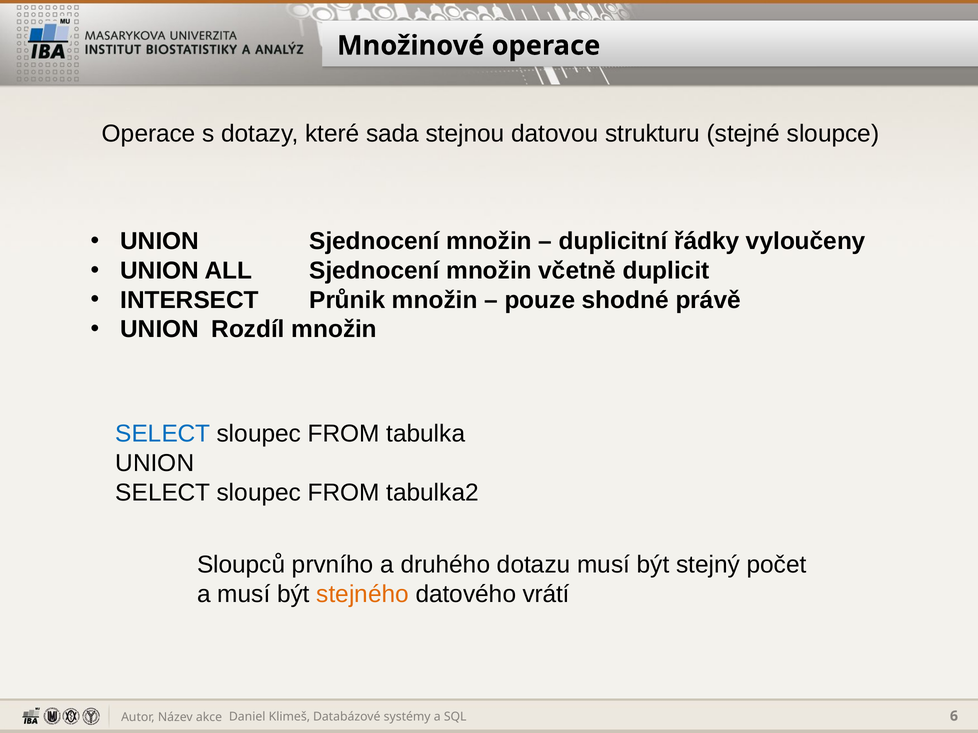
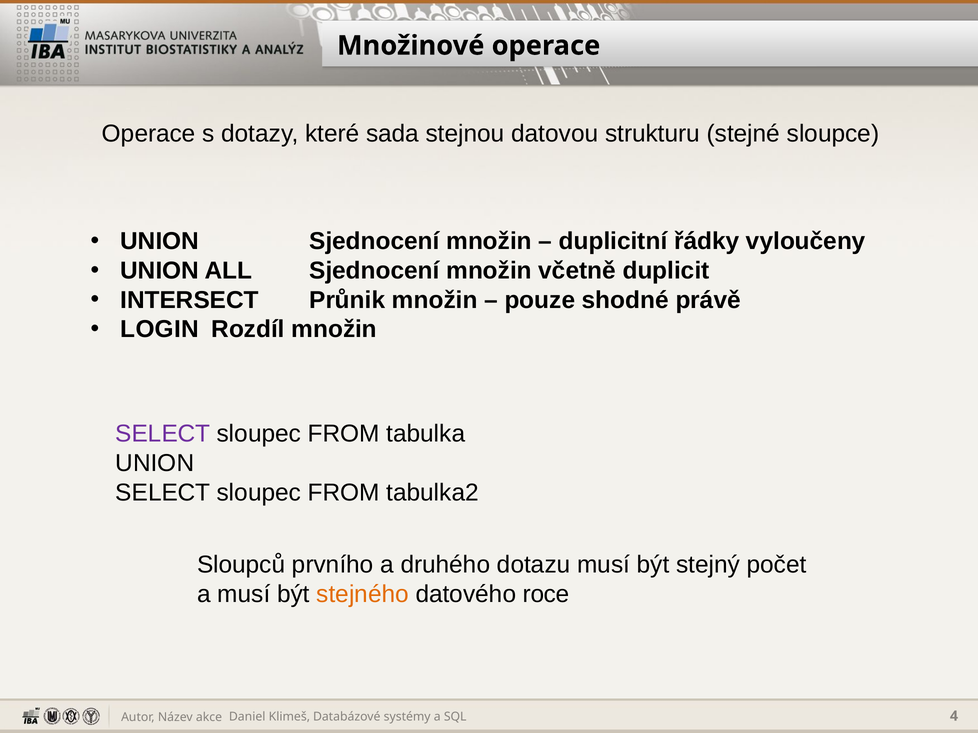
UNION: UNION -> LOGIN (160, 330)
SELECT colour: blue -> purple (163, 434)
vrátí: vrátí -> roce (546, 594)
6: 6 -> 4 (954, 717)
